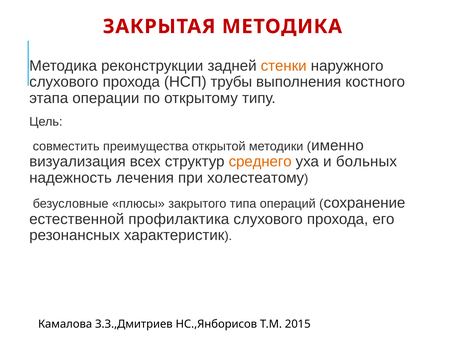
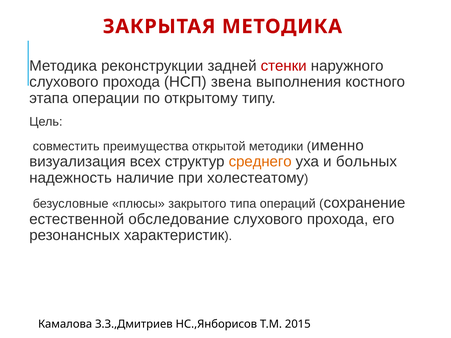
стенки colour: orange -> red (284, 66)
трубы: трубы -> звена (231, 82)
лечения: лечения -> наличие (145, 178)
профилактика: профилактика -> обследование (179, 219)
